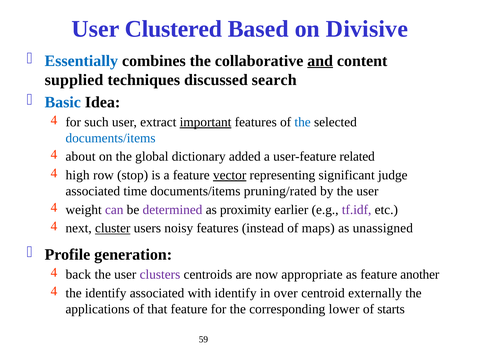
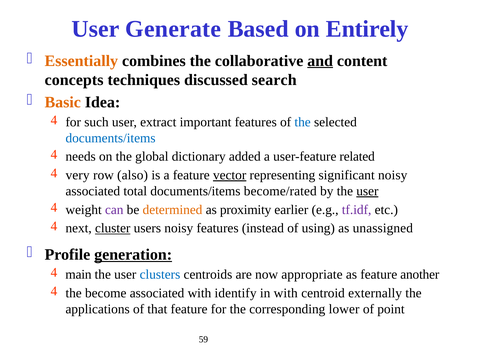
Clustered: Clustered -> Generate (173, 29)
Divisive: Divisive -> Entirely (367, 29)
Essentially colour: blue -> orange (81, 61)
supplied: supplied -> concepts (74, 80)
Basic colour: blue -> orange (63, 102)
important underline: present -> none (206, 122)
about: about -> needs (81, 157)
high: high -> very (78, 175)
stop: stop -> also (133, 175)
significant judge: judge -> noisy (393, 175)
time: time -> total (135, 191)
pruning/rated: pruning/rated -> become/rated (280, 191)
user underline: none -> present (367, 191)
determined colour: purple -> orange (173, 210)
maps: maps -> using (318, 229)
generation underline: none -> present (133, 255)
back: back -> main (78, 275)
clusters colour: purple -> blue (160, 275)
the identify: identify -> become (106, 294)
in over: over -> with (286, 294)
starts: starts -> point (391, 310)
